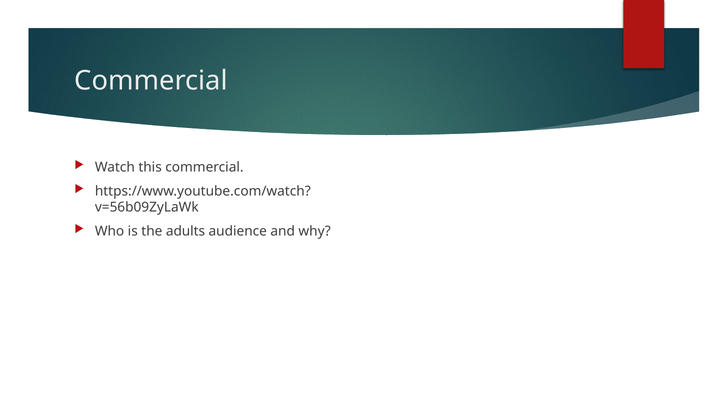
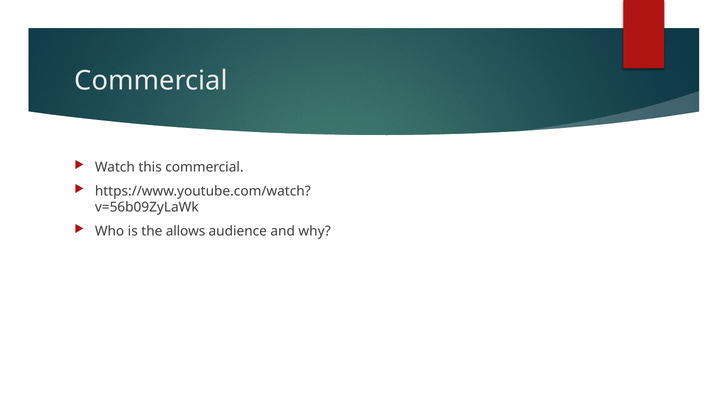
adults: adults -> allows (186, 232)
